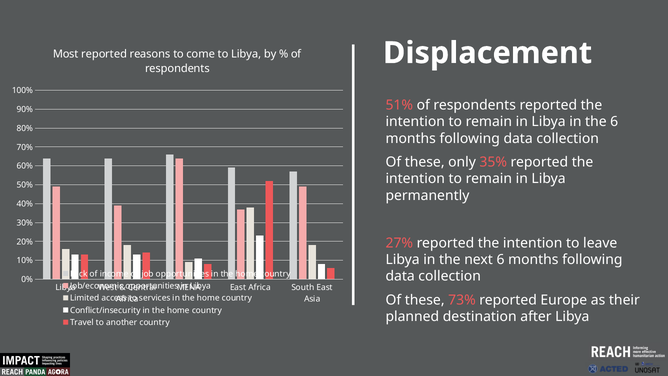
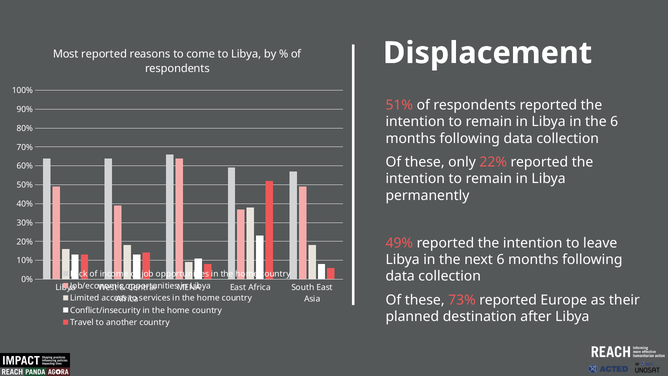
35%: 35% -> 22% (493, 162)
27%: 27% -> 49% (399, 243)
